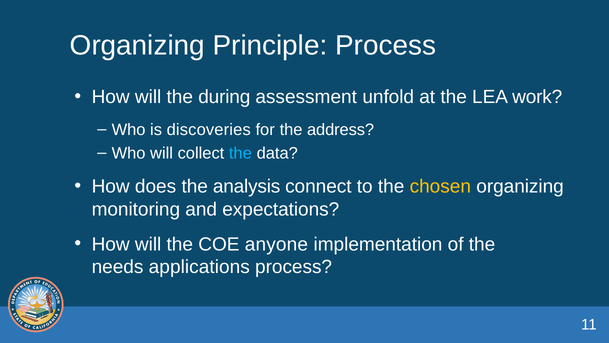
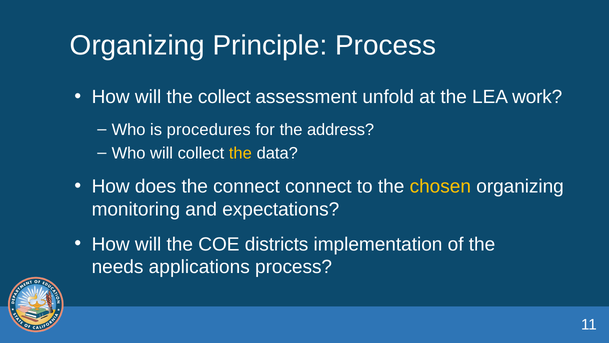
the during: during -> collect (224, 97)
discoveries: discoveries -> procedures (209, 129)
the colour: light blue -> yellow (240, 153)
the analysis: analysis -> connect (247, 186)
anyone: anyone -> districts (277, 244)
